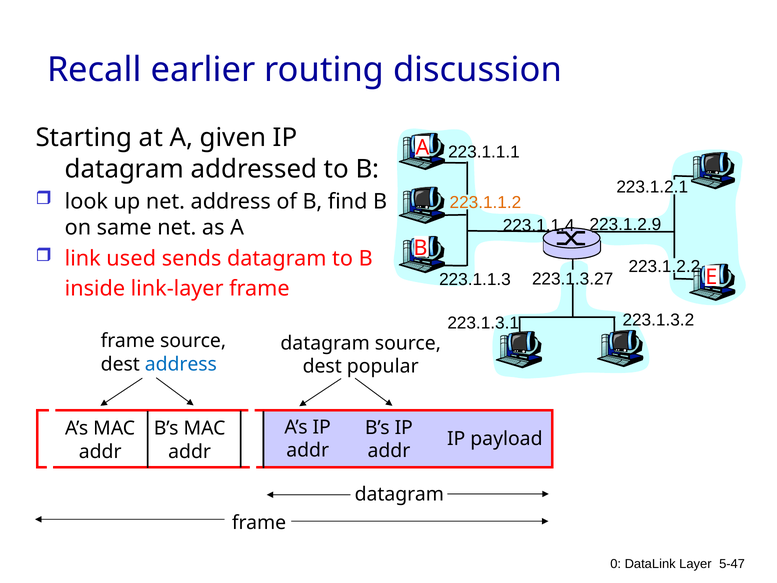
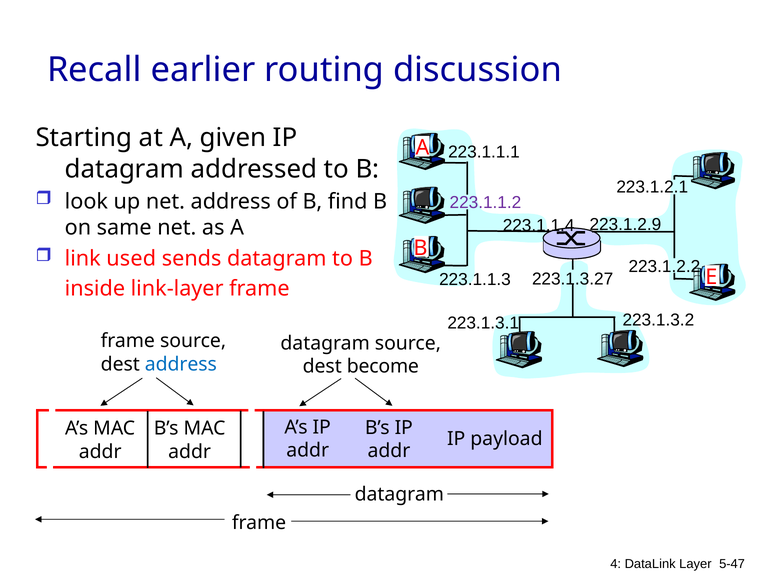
223.1.1.2 colour: orange -> purple (485, 203)
popular: popular -> become (383, 366)
0: 0 -> 4 (616, 564)
